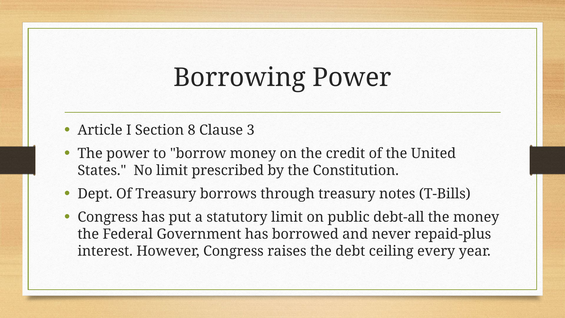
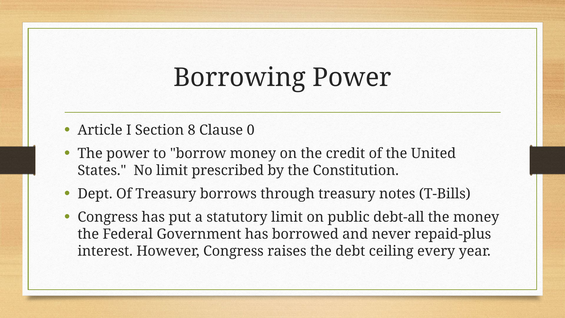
3: 3 -> 0 (251, 130)
